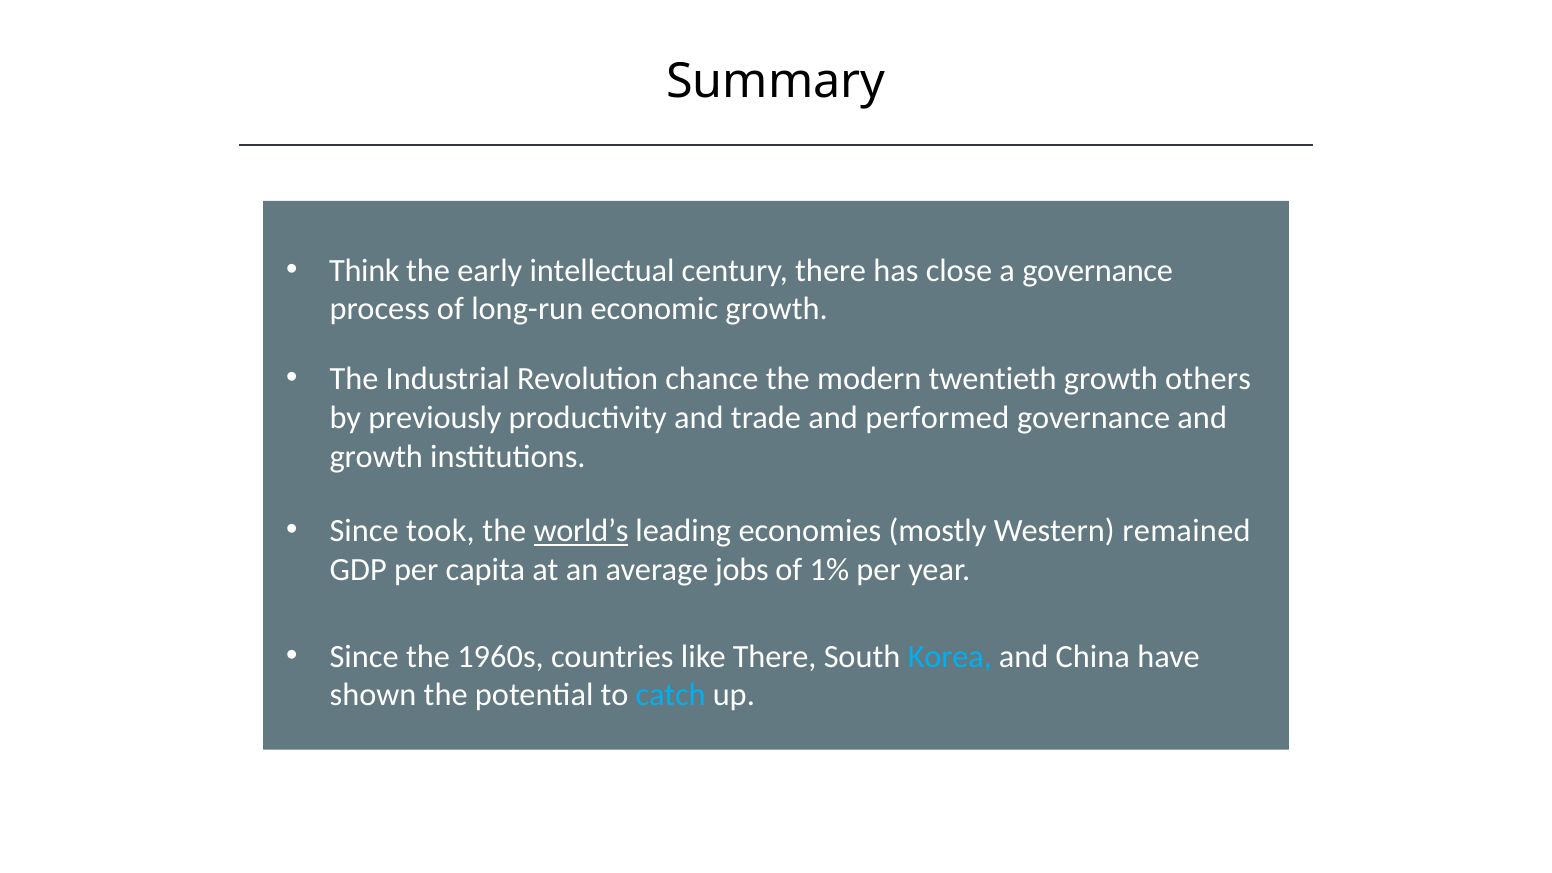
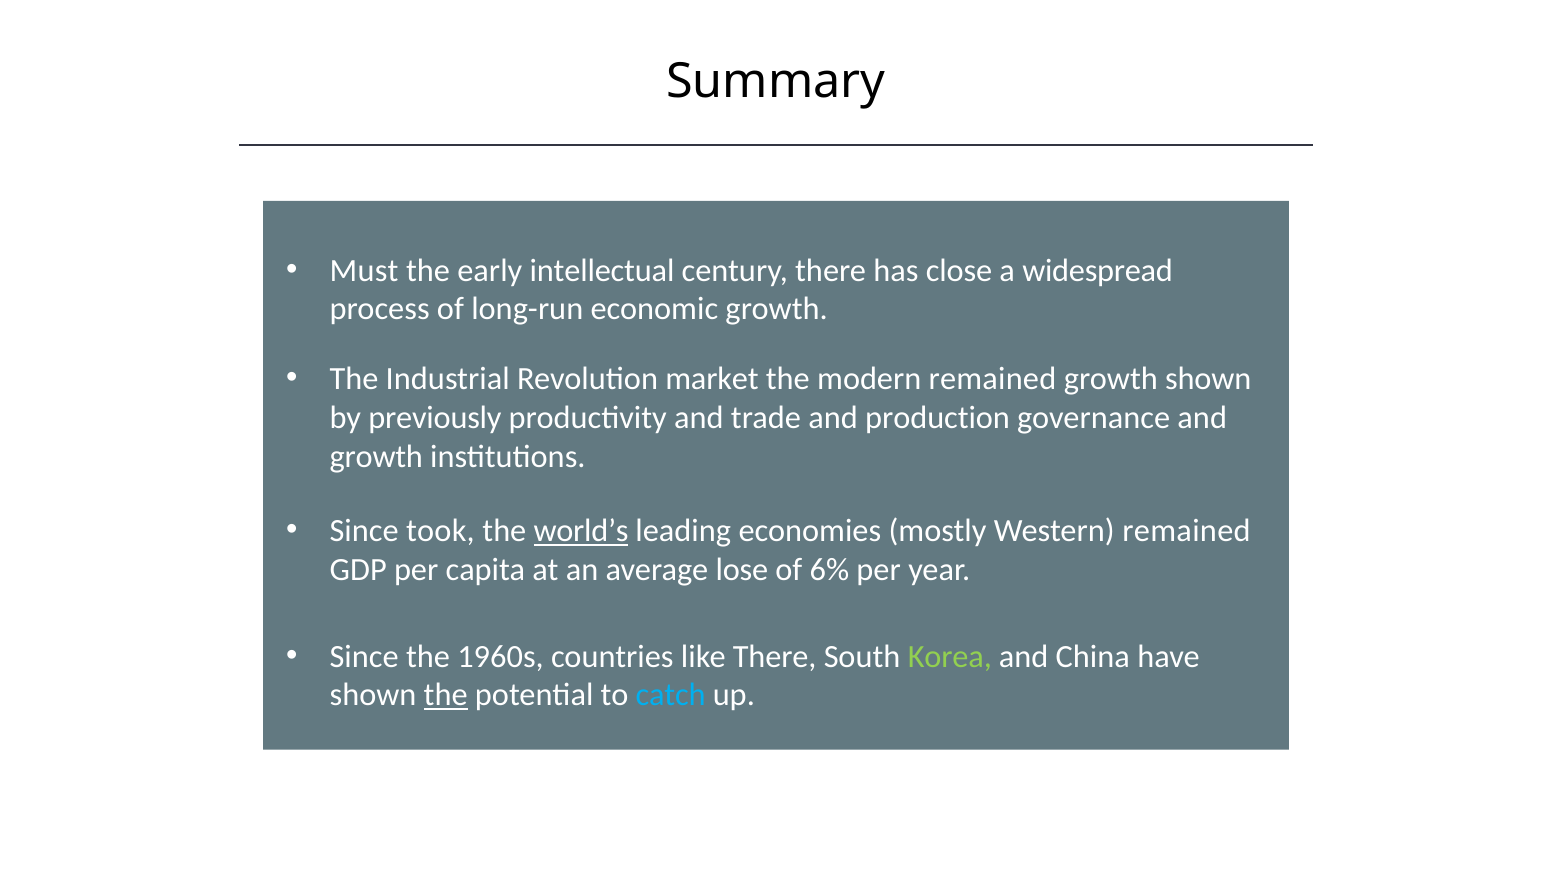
Think: Think -> Must (364, 270)
a governance: governance -> widespread (1098, 270)
chance: chance -> market (712, 379)
modern twentieth: twentieth -> remained (992, 379)
growth others: others -> shown (1208, 379)
performed: performed -> production (938, 418)
jobs: jobs -> lose (742, 570)
1%: 1% -> 6% (829, 570)
Korea colour: light blue -> light green (950, 656)
the underline: none -> present (446, 695)
